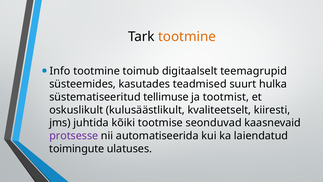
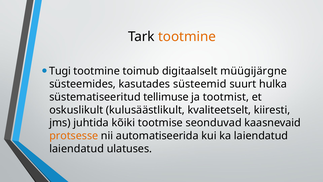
Info: Info -> Tugi (60, 71)
teemagrupid: teemagrupid -> müügijärgne (254, 71)
teadmised: teadmised -> süsteemid (200, 84)
protsesse colour: purple -> orange (74, 136)
toimingute: toimingute -> laiendatud (77, 149)
